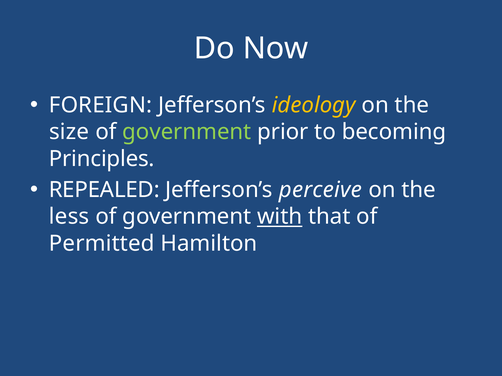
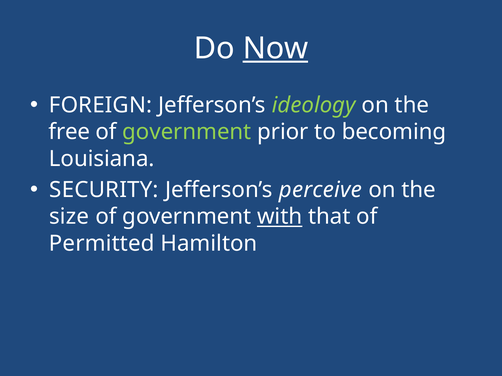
Now underline: none -> present (275, 49)
ideology colour: yellow -> light green (314, 105)
size: size -> free (69, 132)
Principles: Principles -> Louisiana (102, 159)
REPEALED: REPEALED -> SECURITY (104, 190)
less: less -> size (69, 217)
